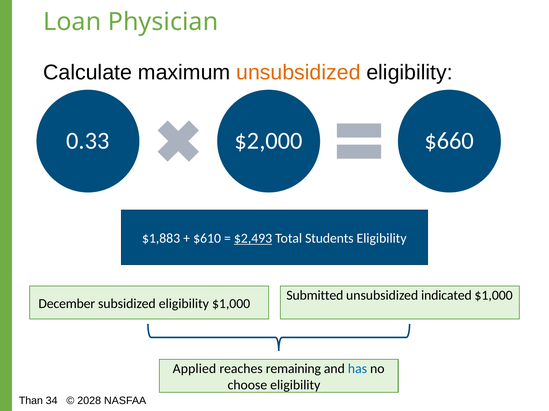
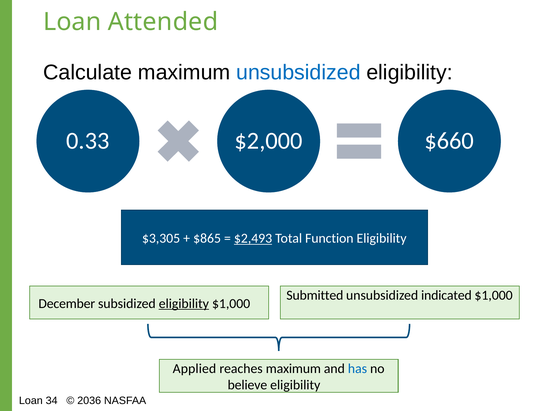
Physician: Physician -> Attended (163, 22)
unsubsidized colour: orange -> blue (298, 73)
$1,883: $1,883 -> $3,305 (161, 239)
$610: $610 -> $865 (207, 239)
Students: Students -> Function (329, 239)
eligibility underline: none -> present (184, 304)
reaches remaining: remaining -> maximum (293, 369)
choose: choose -> believe (247, 386)
Than: Than -> Loan (31, 402)
2028: 2028 -> 2036 (89, 402)
